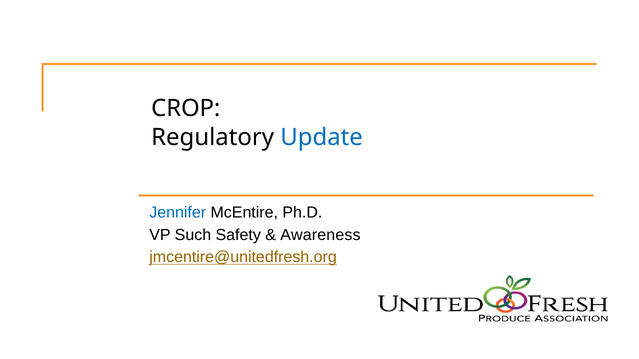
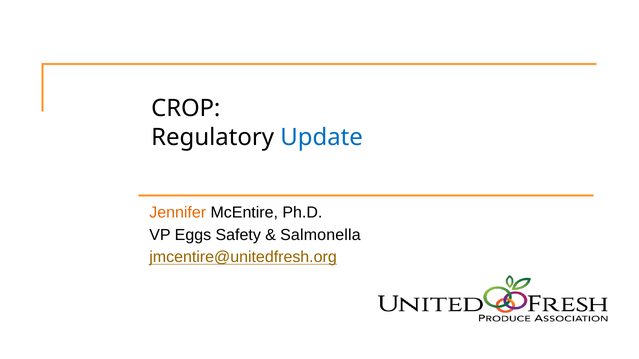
Jennifer colour: blue -> orange (178, 213)
Such: Such -> Eggs (193, 235)
Awareness: Awareness -> Salmonella (320, 235)
